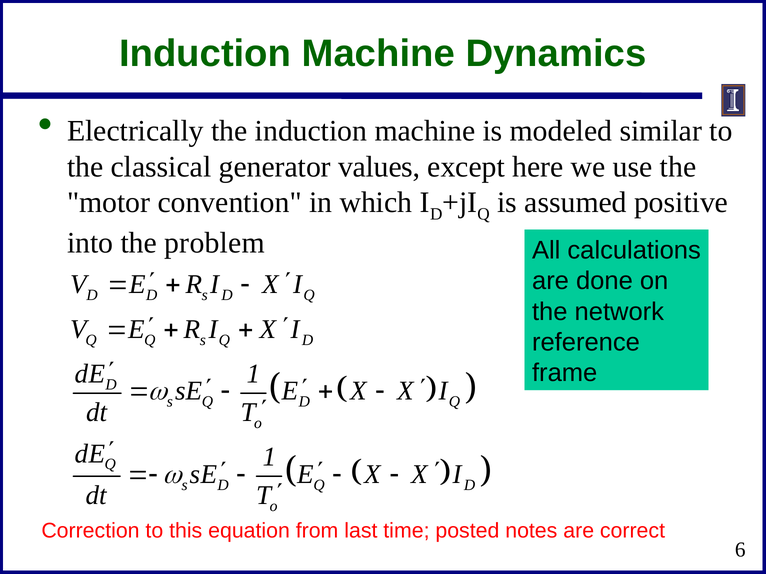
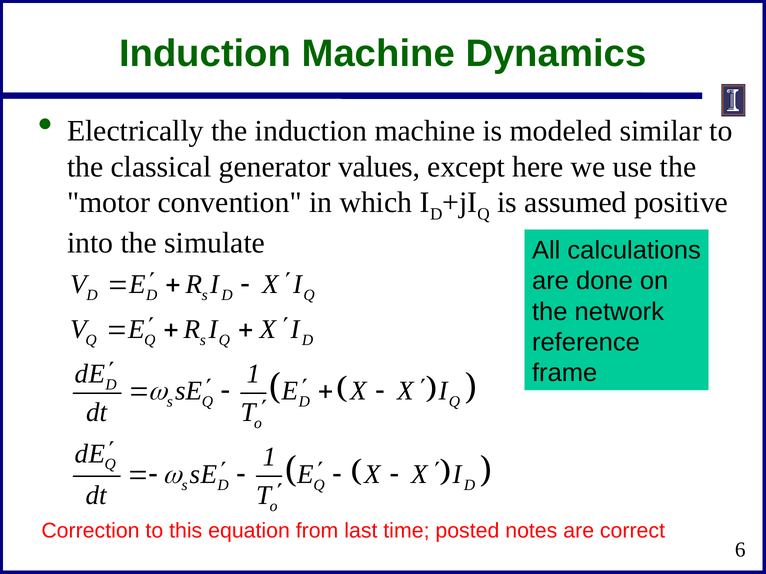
problem: problem -> simulate (215, 243)
